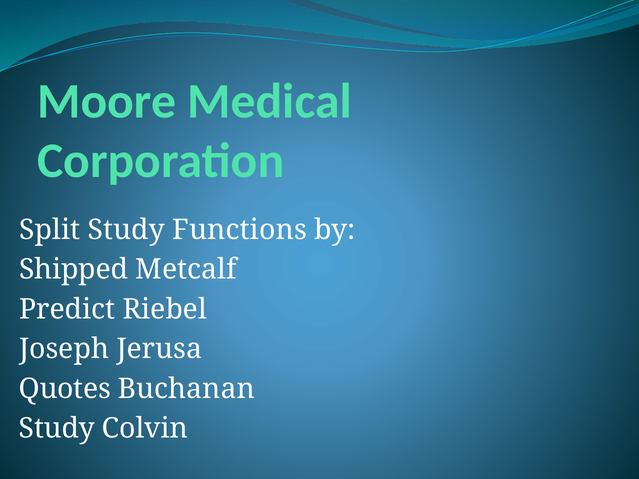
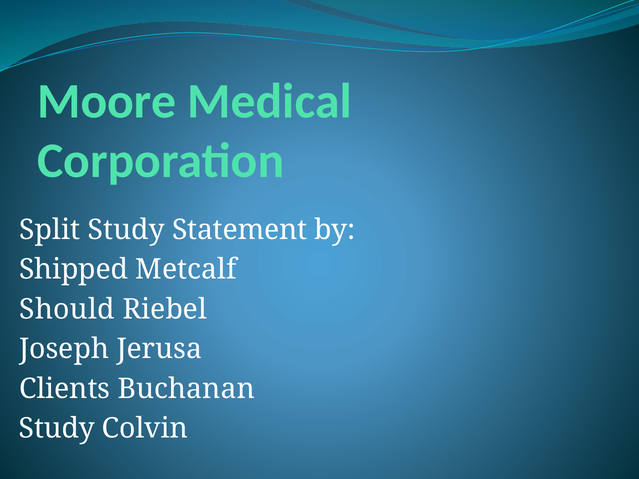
Functions: Functions -> Statement (240, 230)
Predict: Predict -> Should (67, 309)
Quotes: Quotes -> Clients (65, 389)
